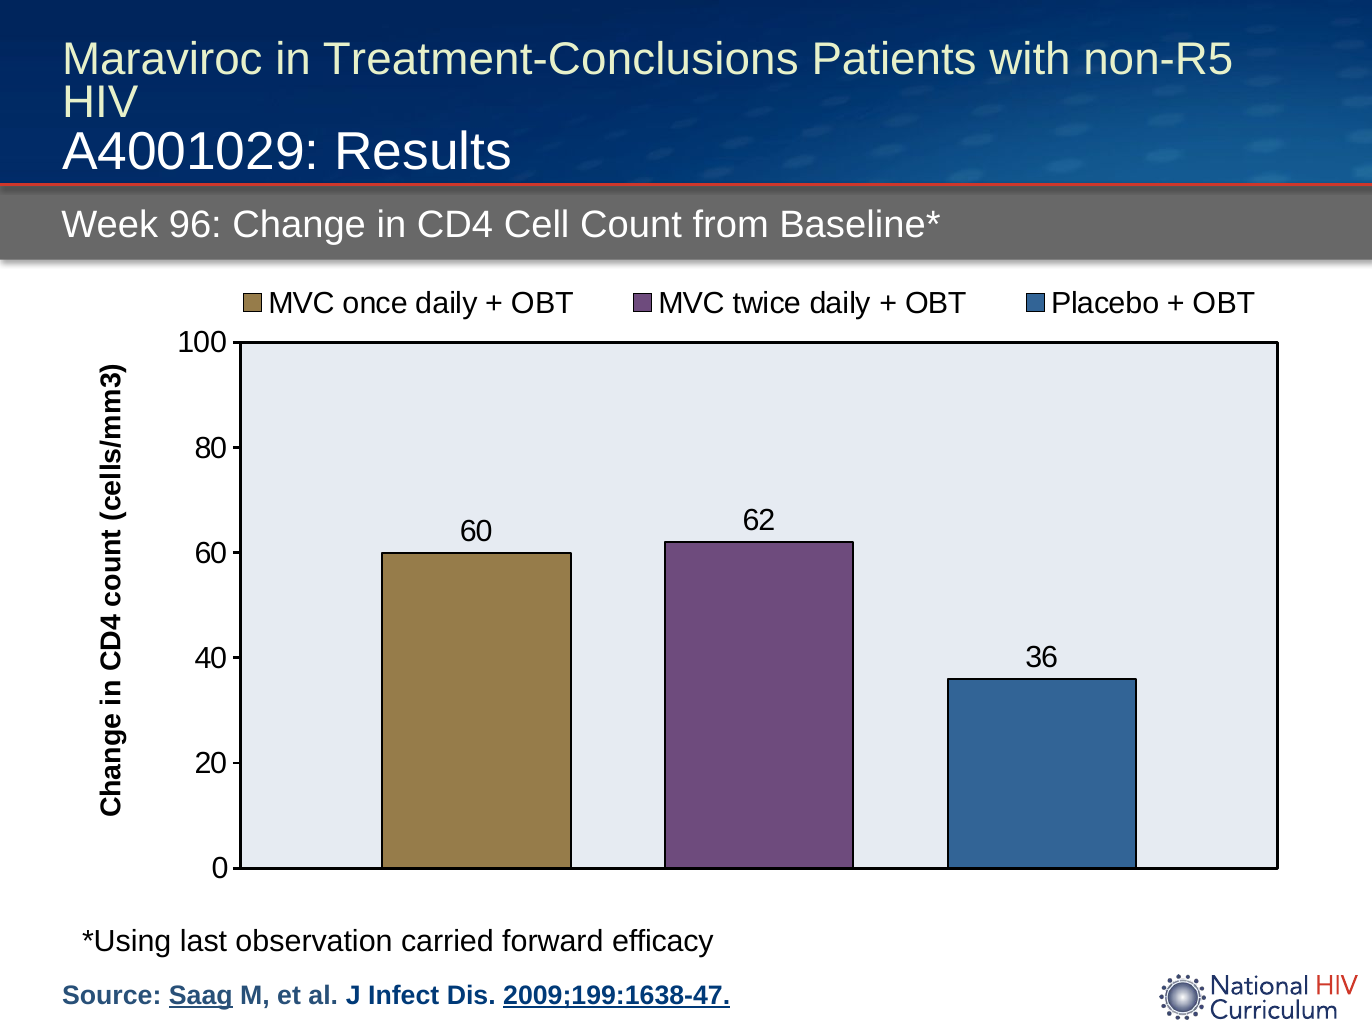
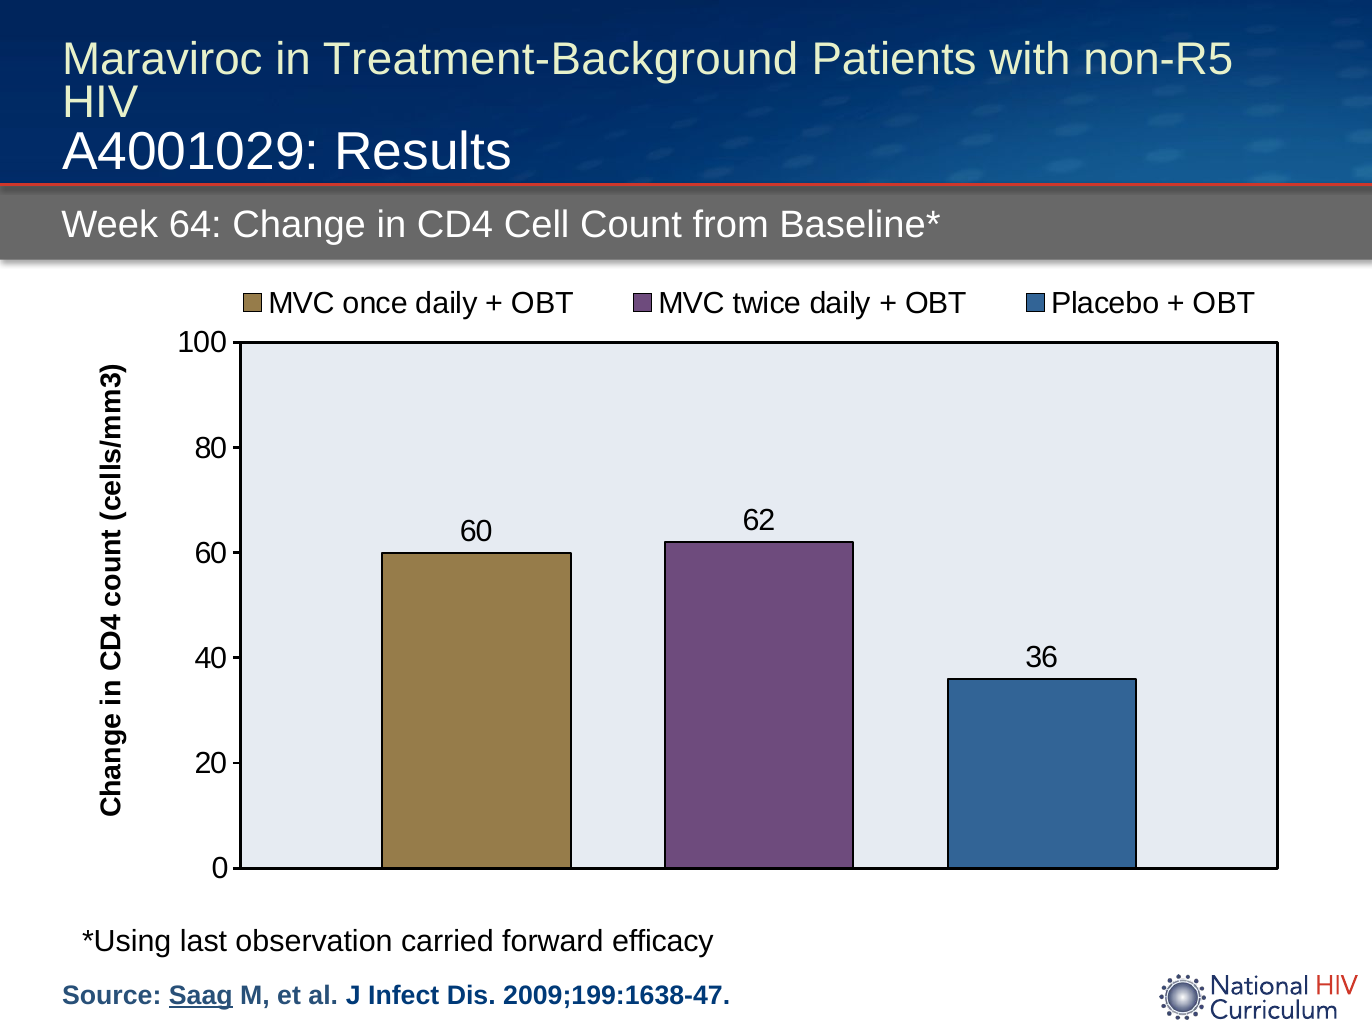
Treatment-Conclusions: Treatment-Conclusions -> Treatment-Background (561, 59)
96: 96 -> 64 (195, 225)
2009;199:1638-47 underline: present -> none (617, 995)
